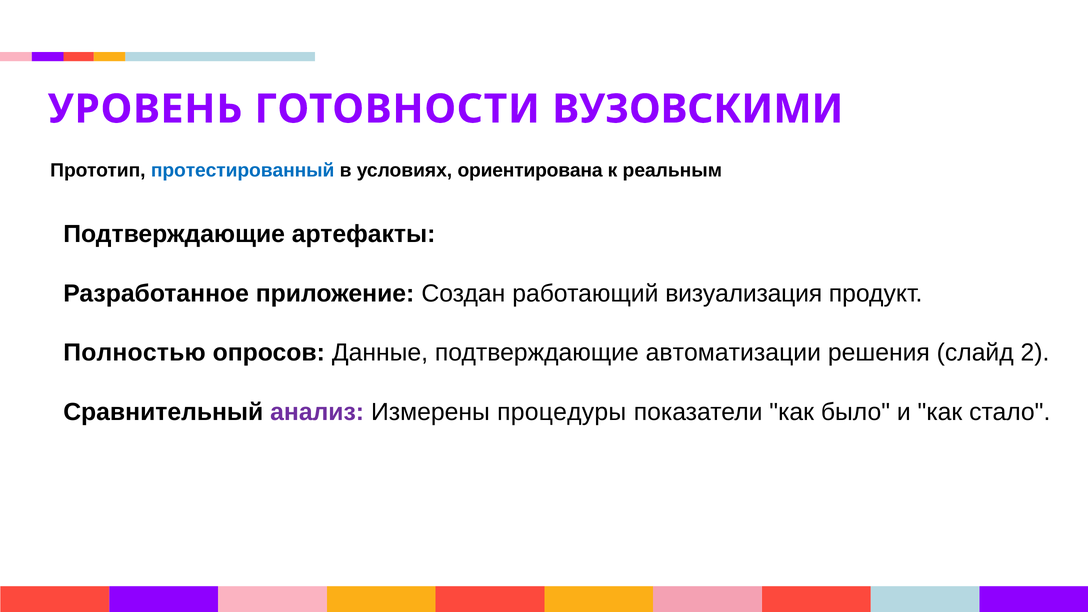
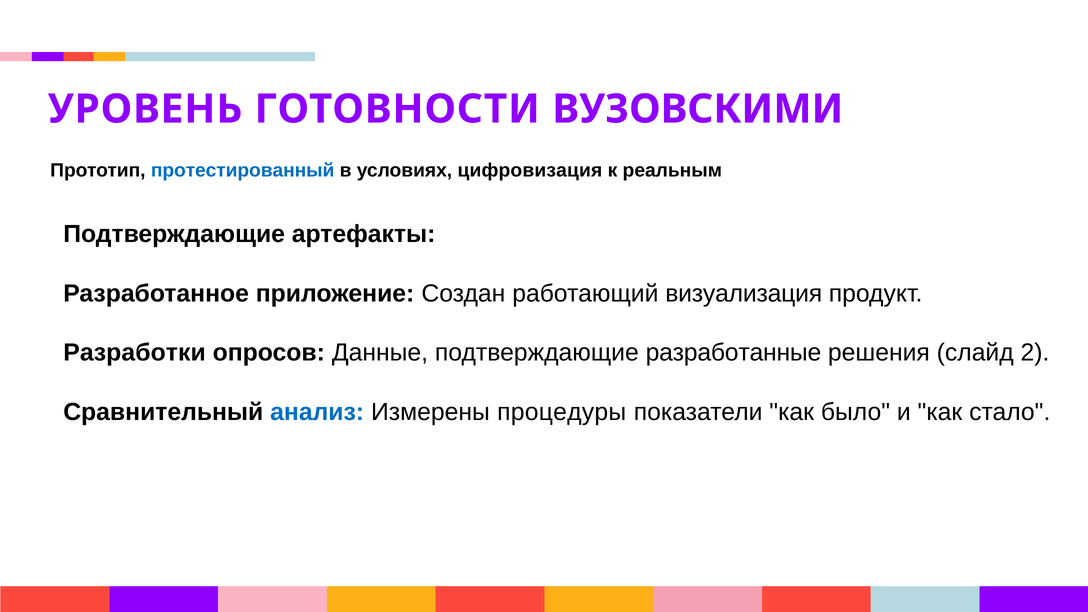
ориентирована: ориентирована -> цифровизация (530, 170)
Полностью: Полностью -> Разработки (135, 353)
автоматизации: автоматизации -> разработанные (733, 353)
анализ colour: purple -> blue (317, 412)
